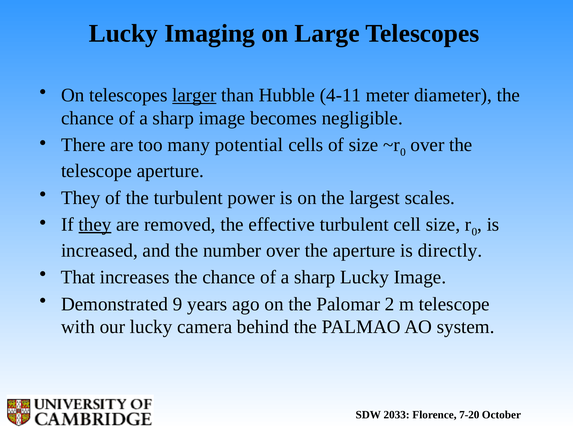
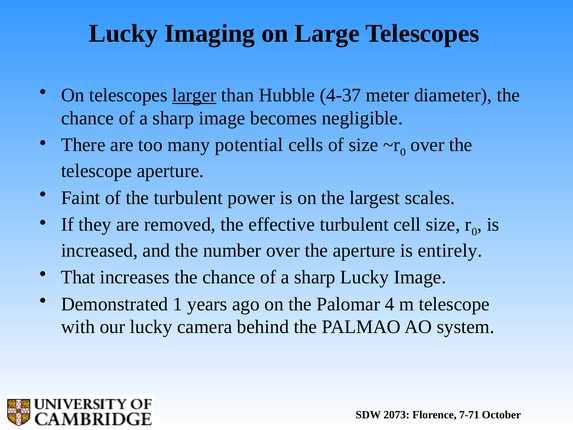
4-11: 4-11 -> 4-37 (341, 95)
They: They -> Faint (81, 198)
they underline: present -> none (95, 224)
directly: directly -> entirely (450, 250)
9: 9 -> 1 (178, 304)
2: 2 -> 4 (390, 304)
2033: 2033 -> 2073 (397, 415)
7-20: 7-20 -> 7-71 (469, 415)
